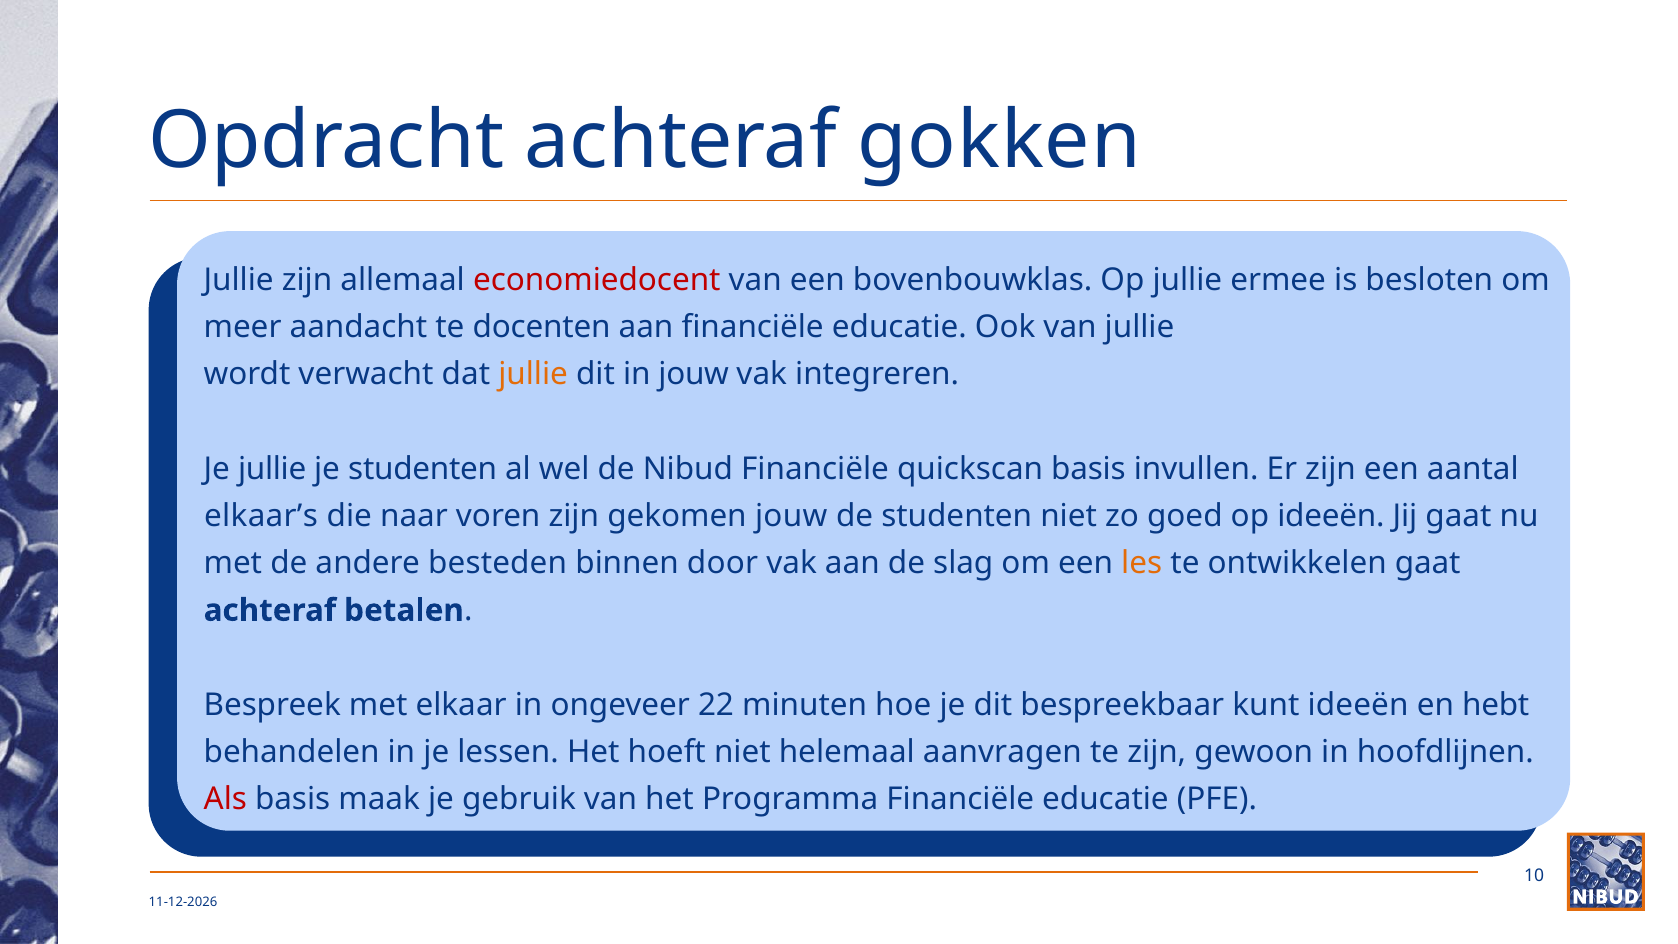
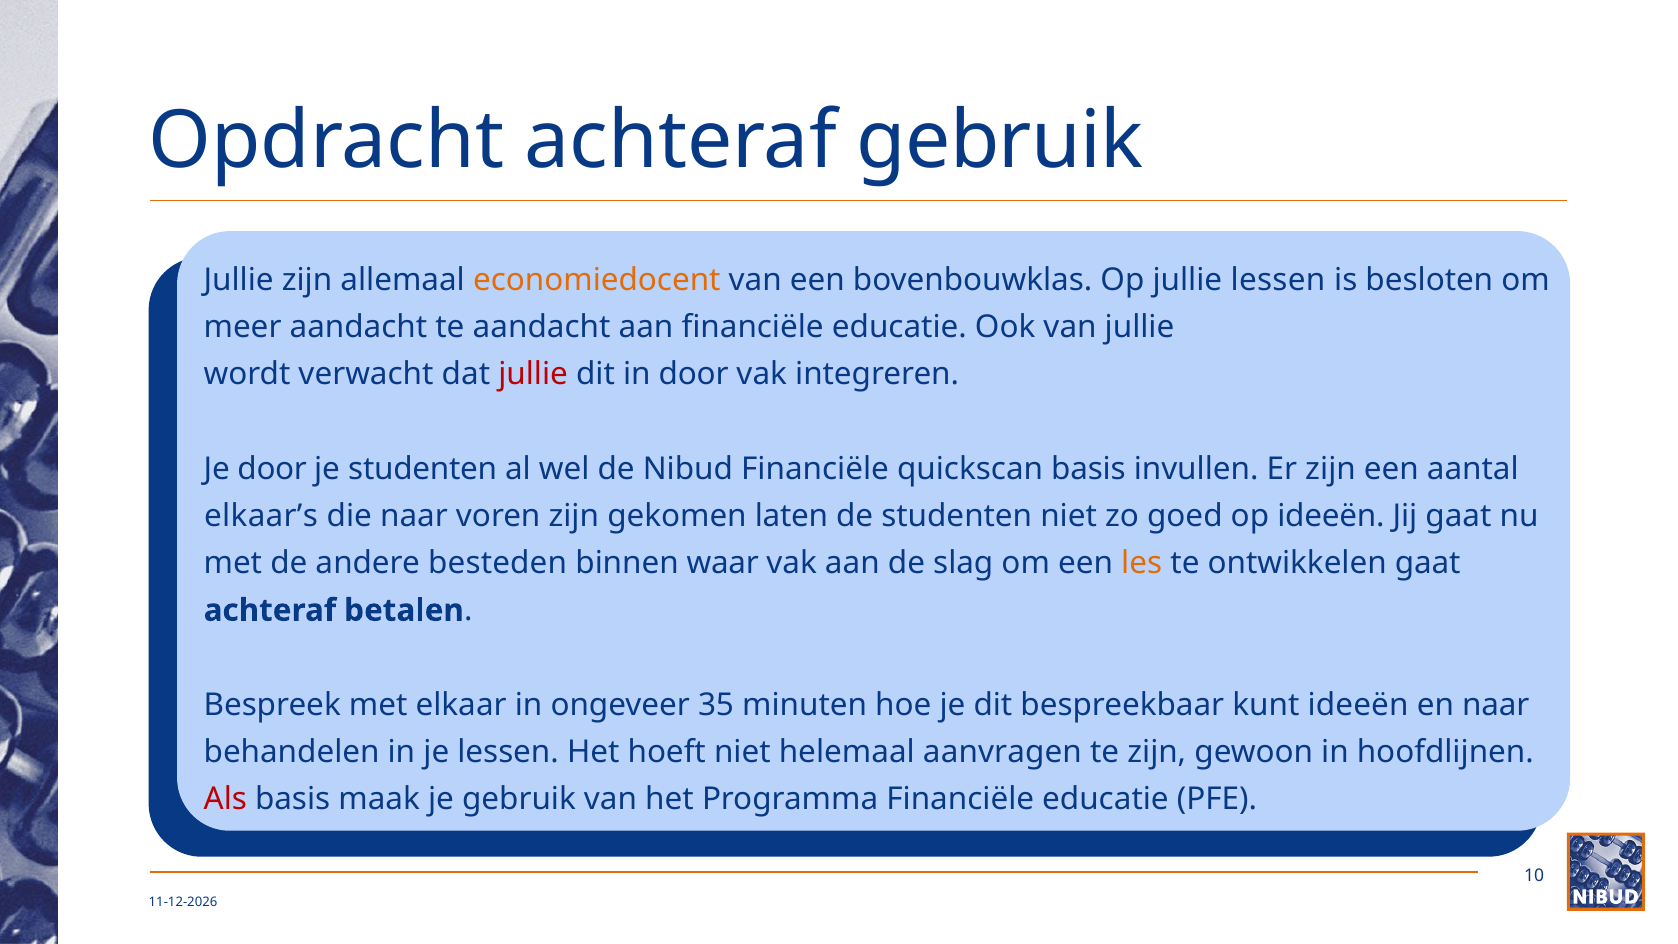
achteraf gokken: gokken -> gebruik (1000, 141)
economiedocent colour: red -> orange (597, 280)
jullie ermee: ermee -> lessen (1278, 280)
te docenten: docenten -> aandacht (542, 327)
jullie colour: orange -> red (533, 375)
in jouw: jouw -> door (694, 375)
Je jullie: jullie -> door (272, 469)
gekomen jouw: jouw -> laten (791, 516)
door: door -> waar (723, 563)
22: 22 -> 35 (716, 705)
en hebt: hebt -> naar (1496, 705)
